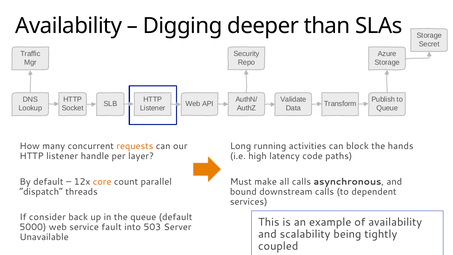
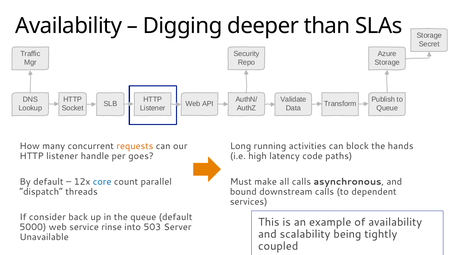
layer: layer -> goes (141, 156)
core colour: orange -> blue (102, 182)
fault: fault -> rinse (112, 227)
